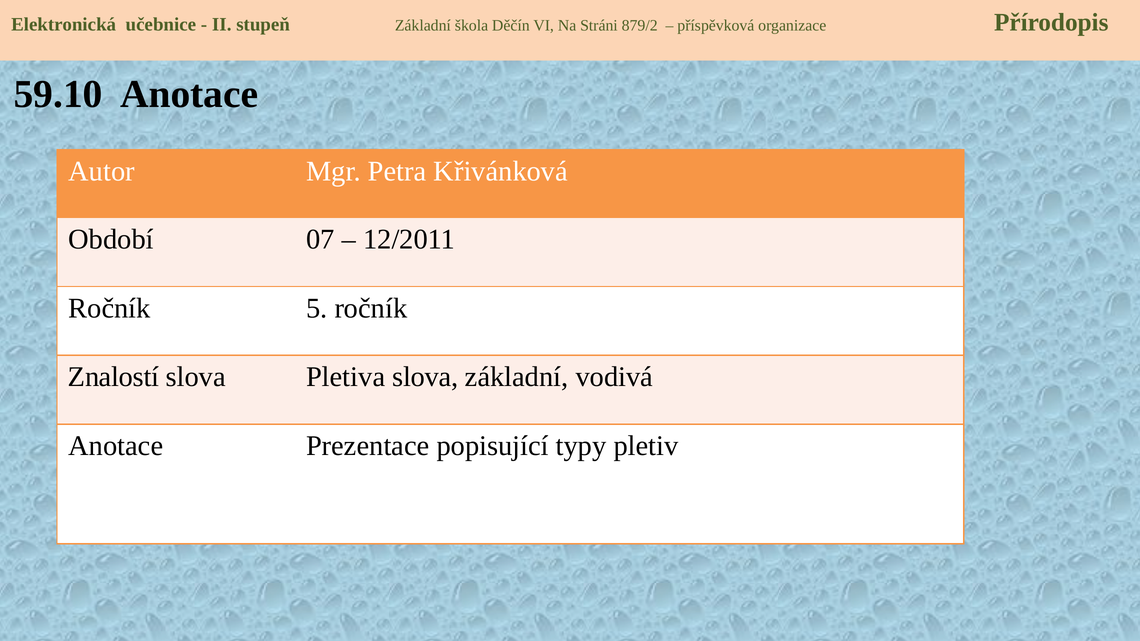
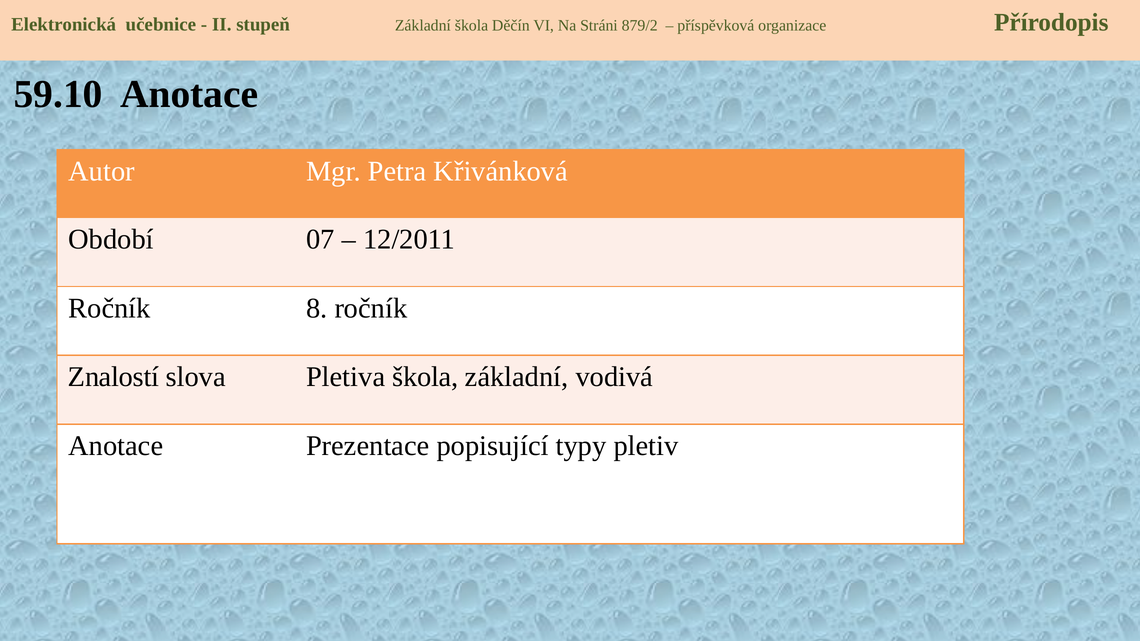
5: 5 -> 8 (317, 308)
Pletiva slova: slova -> škola (425, 377)
